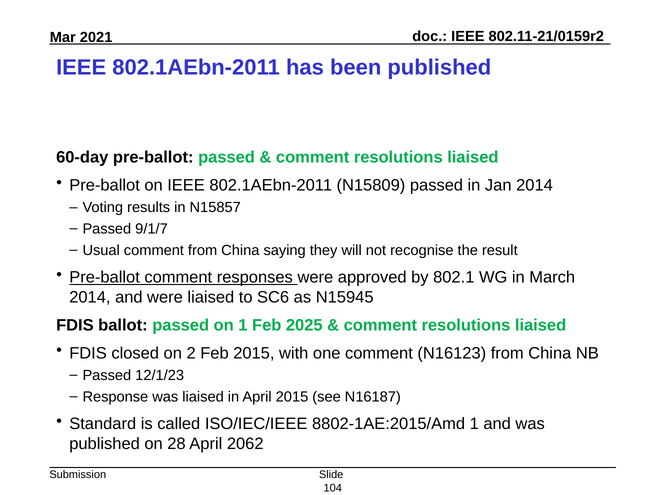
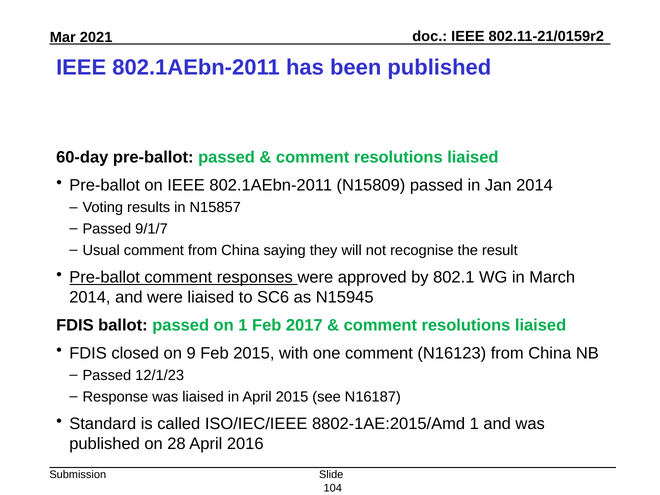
2025: 2025 -> 2017 (304, 325)
2: 2 -> 9 (191, 353)
2062: 2062 -> 2016 (245, 444)
